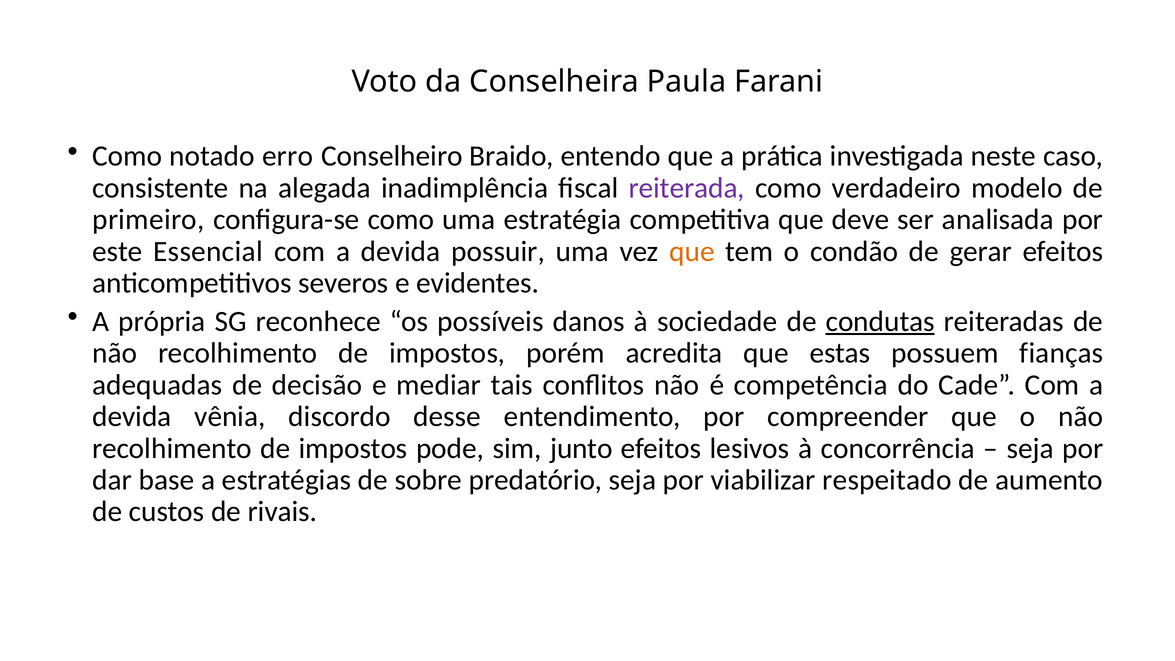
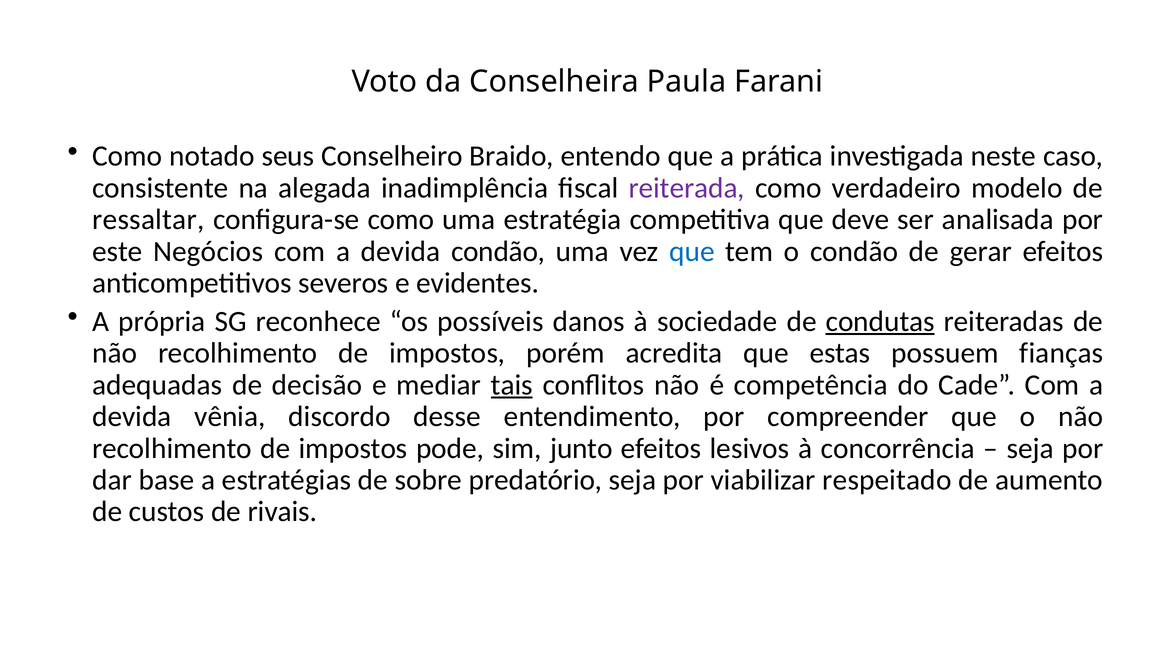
erro: erro -> seus (288, 156)
primeiro: primeiro -> ressaltar (148, 220)
Essencial: Essencial -> Negócios (208, 251)
devida possuir: possuir -> condão (498, 251)
que colour: orange -> blue (692, 251)
tais underline: none -> present (512, 385)
